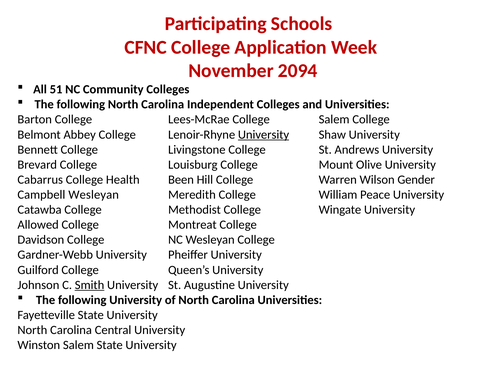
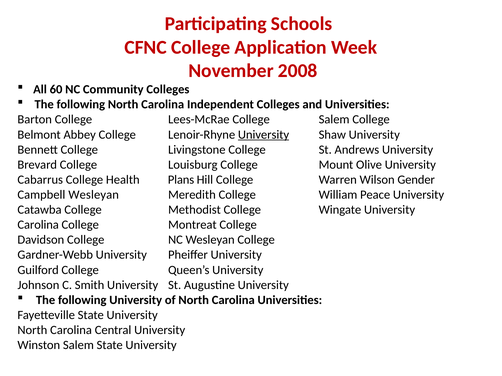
2094: 2094 -> 2008 (298, 71)
51: 51 -> 60 (56, 90)
Been: Been -> Plans (181, 180)
Allowed: Allowed -> Carolina (38, 225)
Smith underline: present -> none (90, 285)
